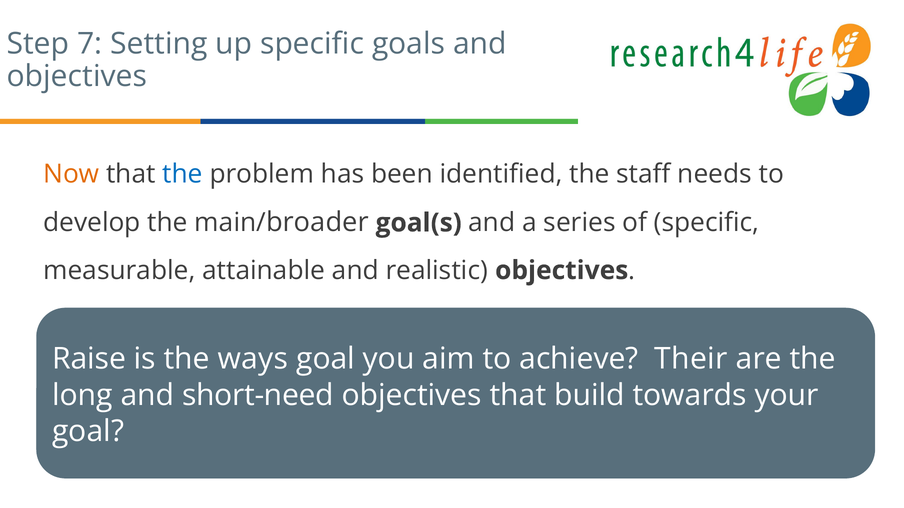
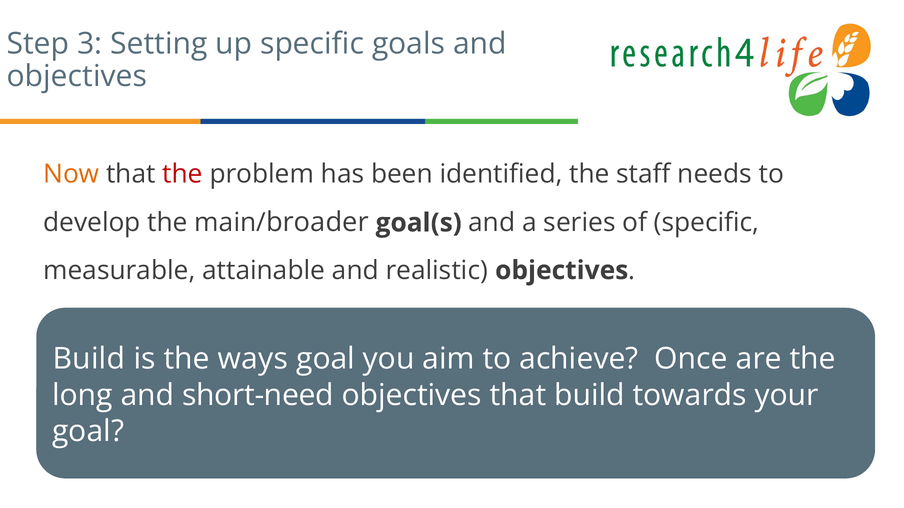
7: 7 -> 3 (90, 44)
the colour: blue -> red (183, 174)
Raise: Raise -> Build (89, 359)
Their: Their -> Once (691, 359)
